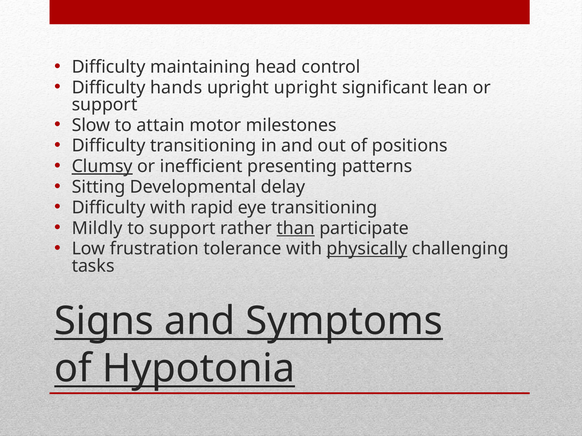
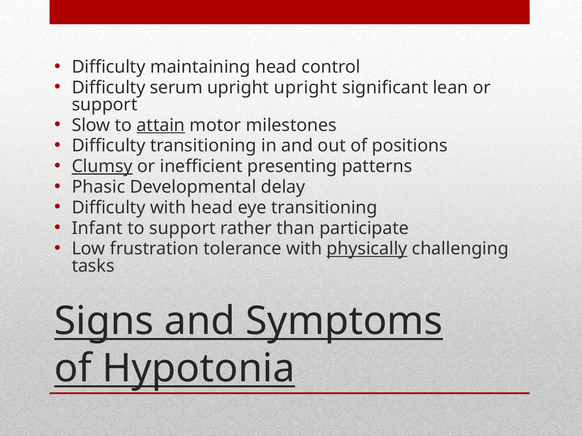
hands: hands -> serum (176, 88)
attain underline: none -> present (161, 125)
Sitting: Sitting -> Phasic (98, 187)
with rapid: rapid -> head (212, 208)
Mildly: Mildly -> Infant (97, 228)
than underline: present -> none (296, 228)
